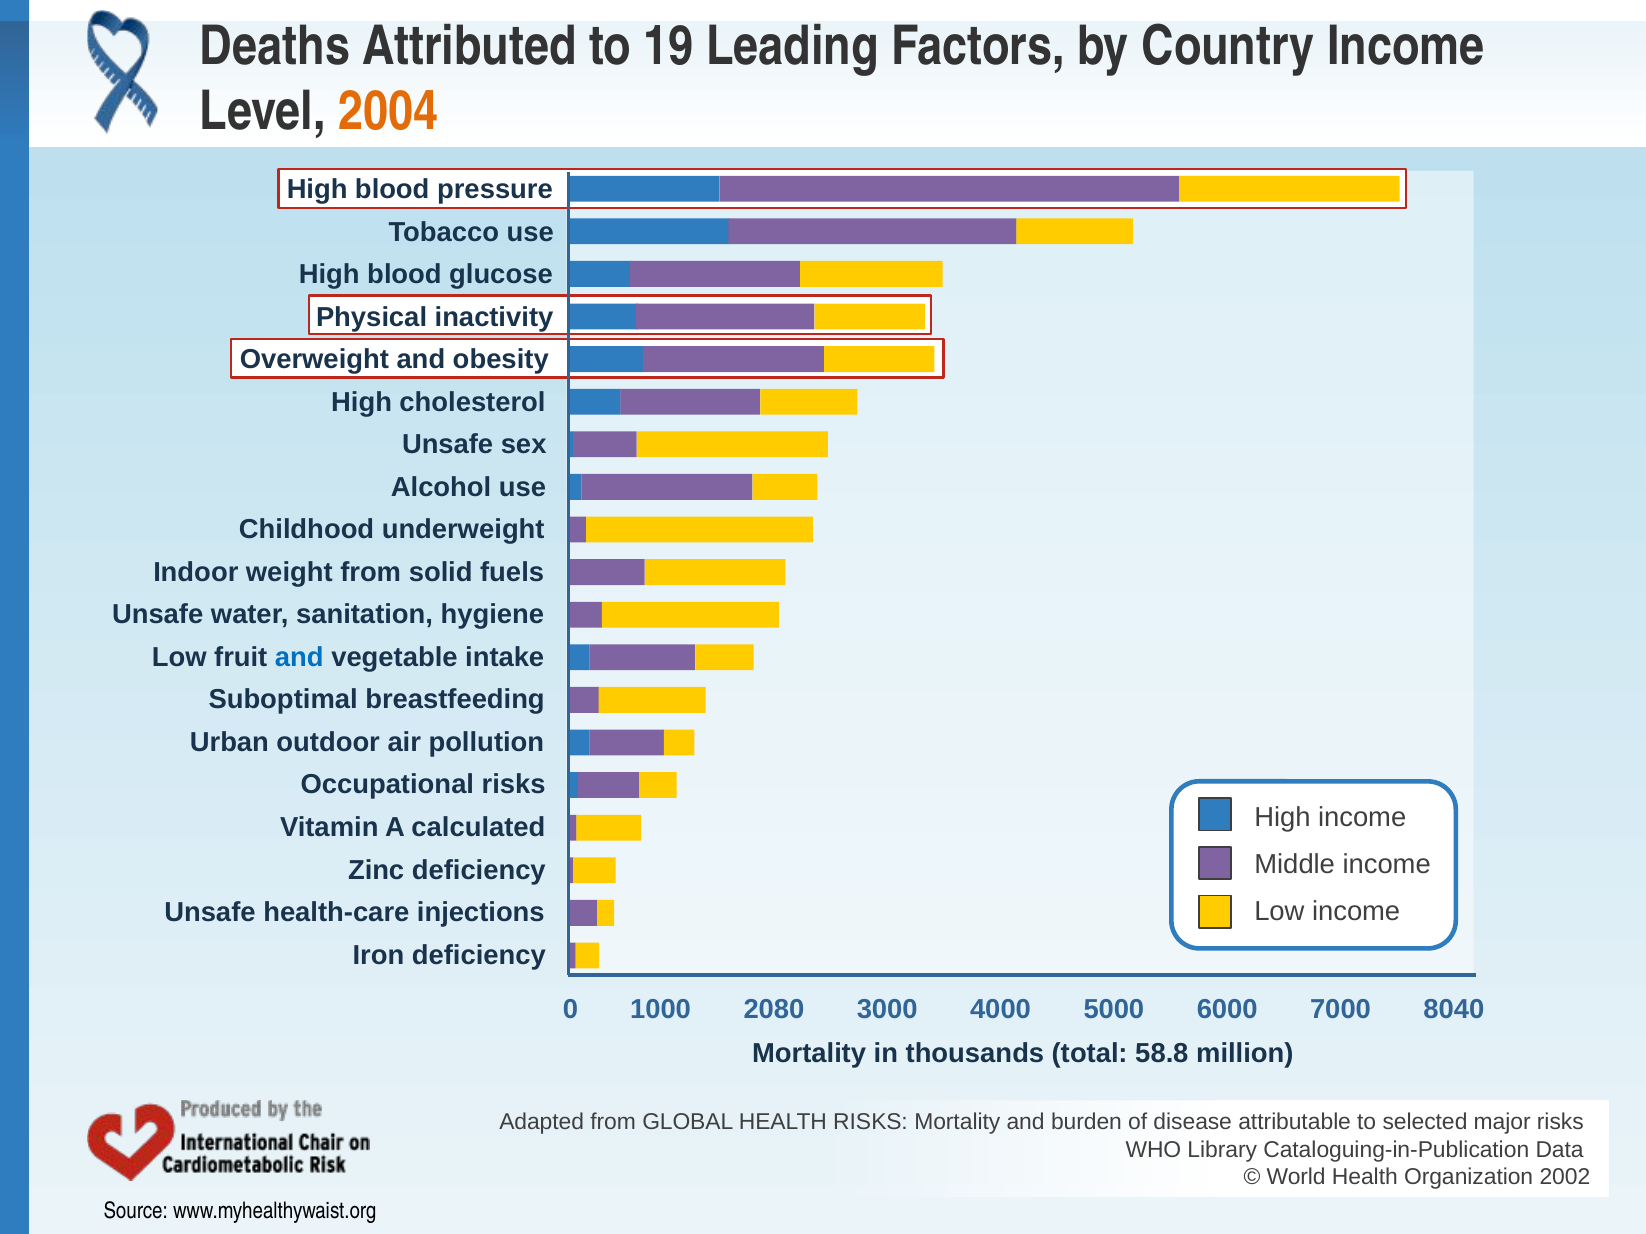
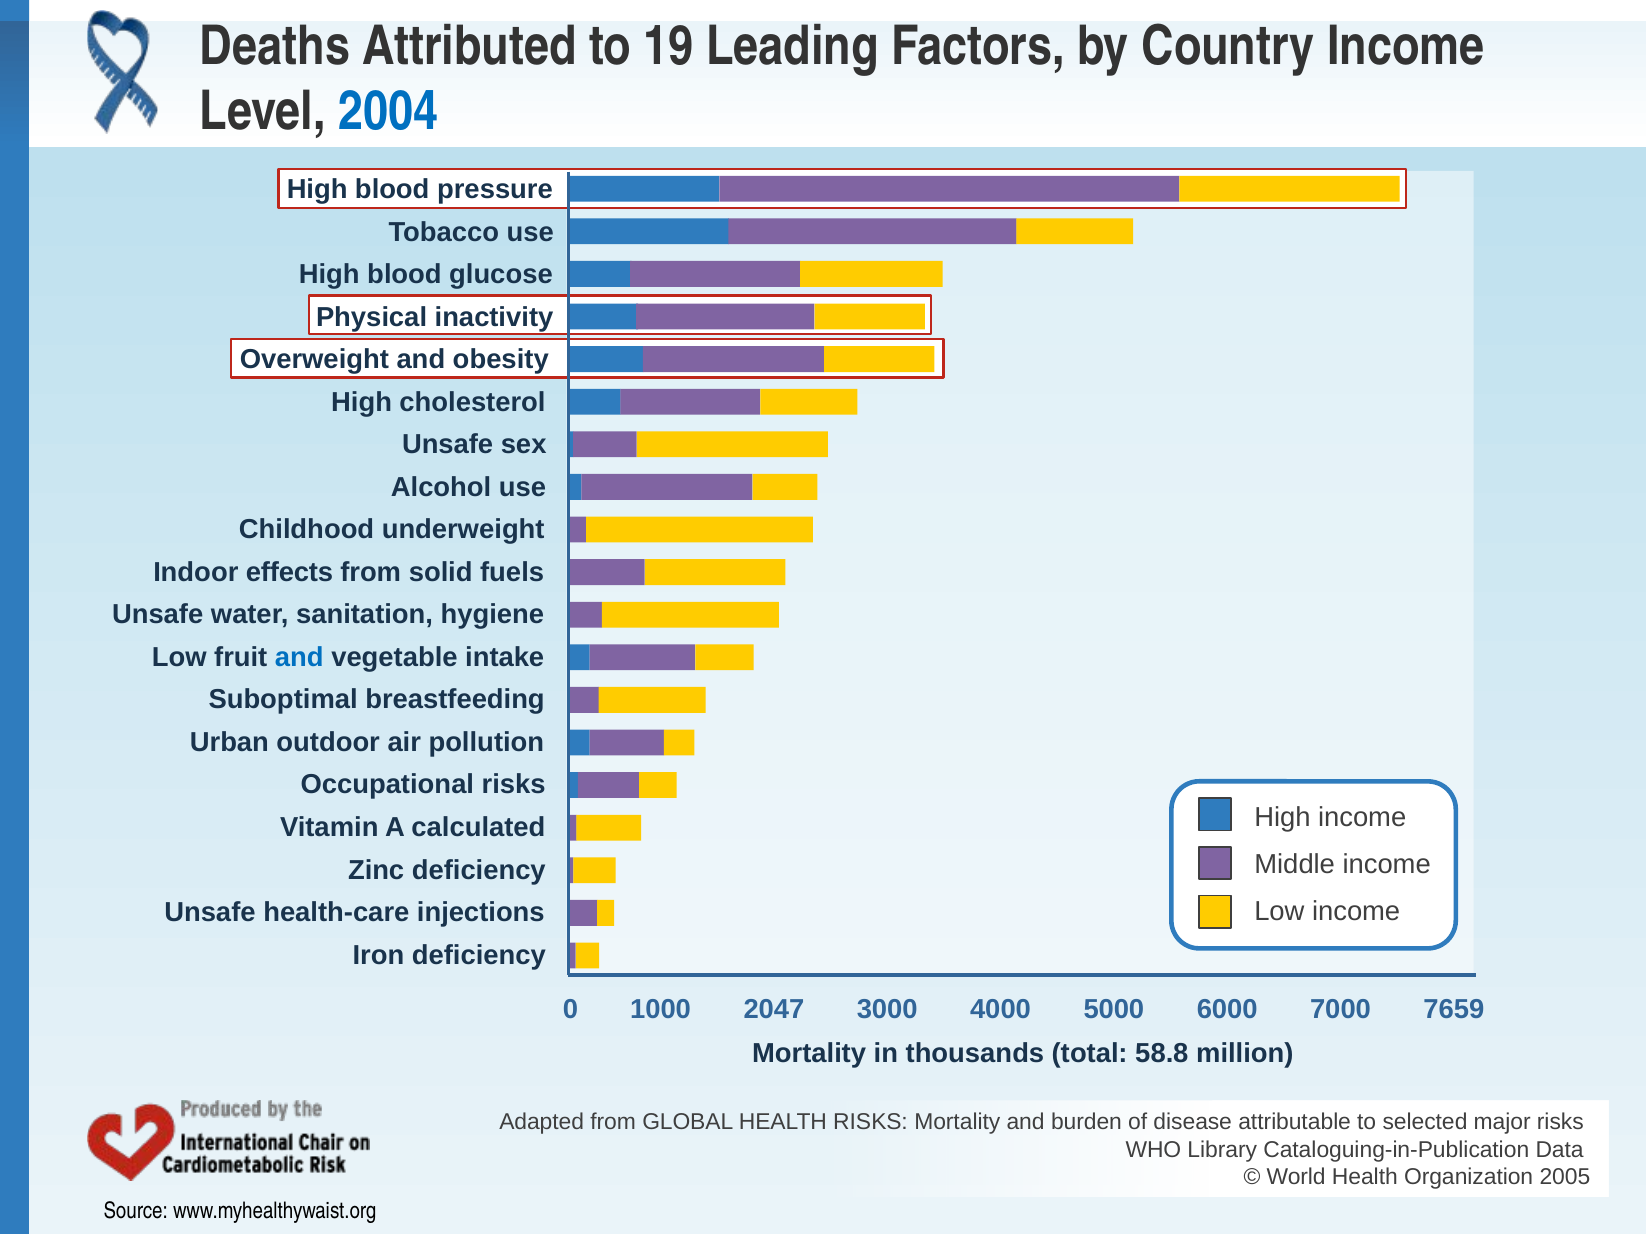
2004 colour: orange -> blue (389, 112)
weight: weight -> effects (289, 573)
2080: 2080 -> 2047 (774, 1010)
8040: 8040 -> 7659 (1454, 1010)
2002: 2002 -> 2005 (1565, 1178)
